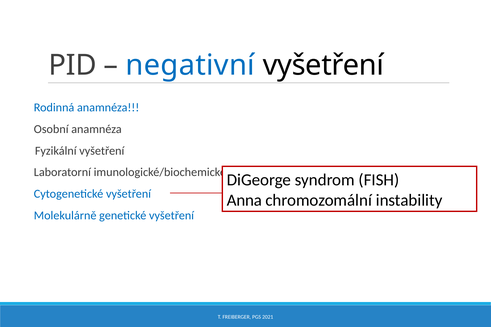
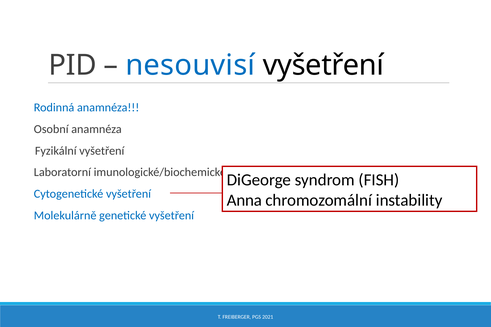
negativní: negativní -> nesouvisí (190, 65)
